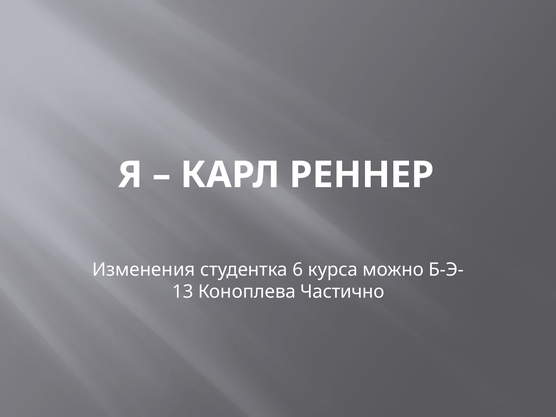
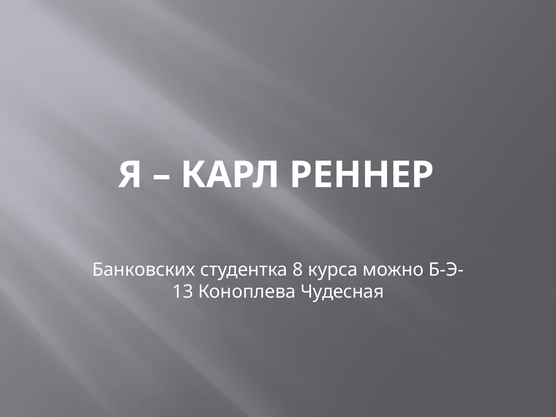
Изменения: Изменения -> Банковских (144, 270)
6: 6 -> 8 (298, 270)
Частично: Частично -> Чудесная (342, 292)
